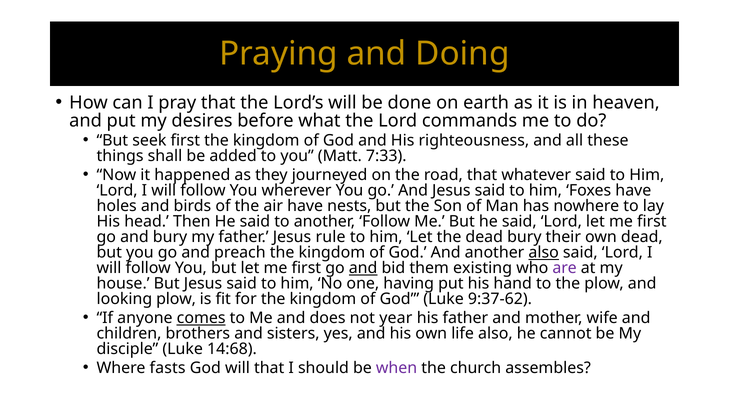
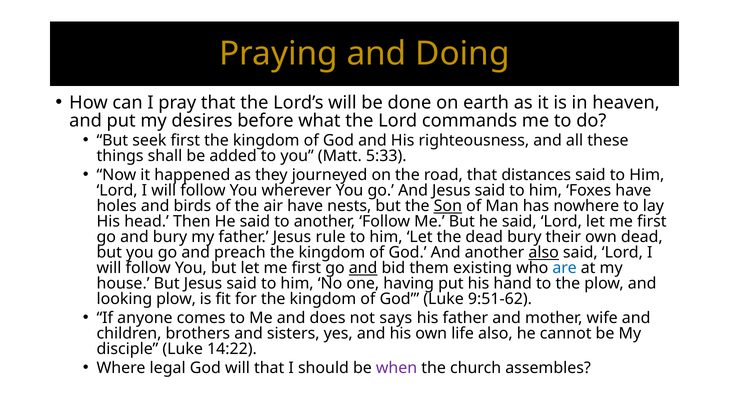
7:33: 7:33 -> 5:33 (386, 156)
whatever: whatever -> distances (536, 175)
Son underline: none -> present (448, 206)
are colour: purple -> blue (565, 268)
9:37-62: 9:37-62 -> 9:51-62 (500, 299)
comes underline: present -> none (201, 318)
year: year -> says (396, 318)
14:68: 14:68 -> 14:22 (232, 349)
fasts: fasts -> legal (168, 368)
